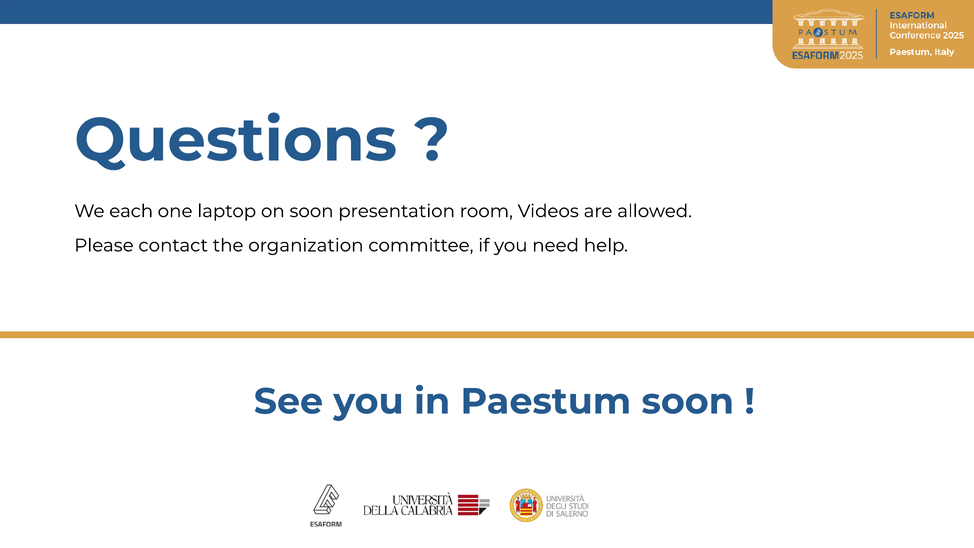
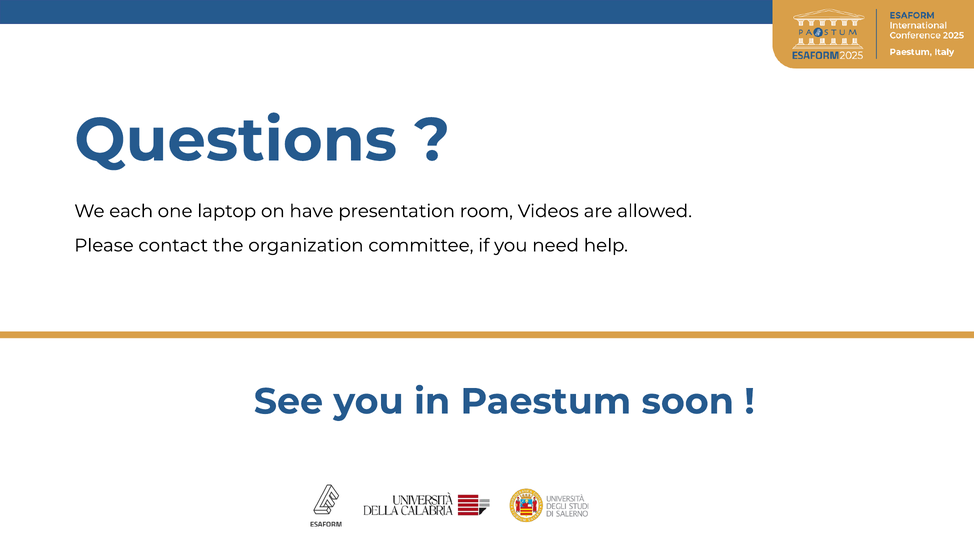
on soon: soon -> have (312, 211)
